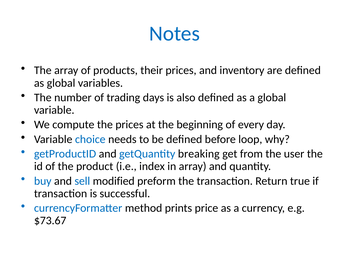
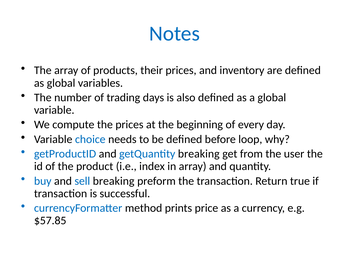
sell modified: modified -> breaking (114, 182)
$73.67: $73.67 -> $57.85 (50, 221)
